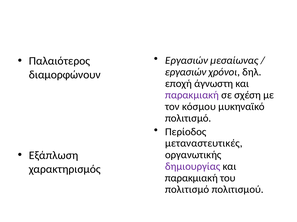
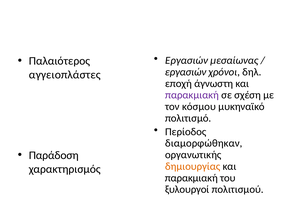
διαμορφώνουν: διαμορφώνουν -> αγγειοπλάστες (65, 75)
μεταναστευτικές: μεταναστευτικές -> διαμορφώθηκαν (204, 144)
Εξάπλωση: Εξάπλωση -> Παράδοση (54, 156)
δημιουργίας colour: purple -> orange (193, 167)
πολιτισμό: πολιτισμό -> ξυλουργοί (187, 190)
